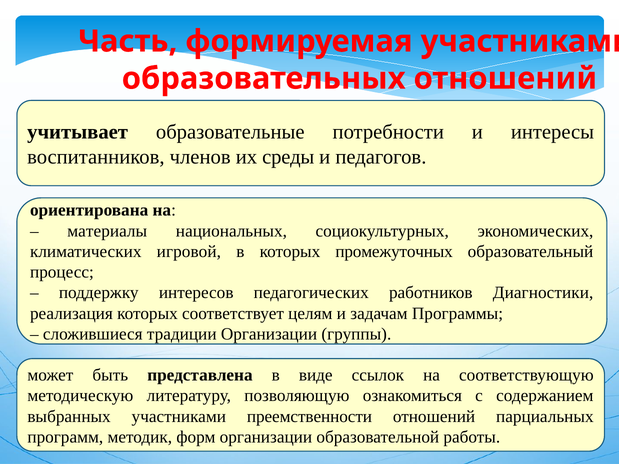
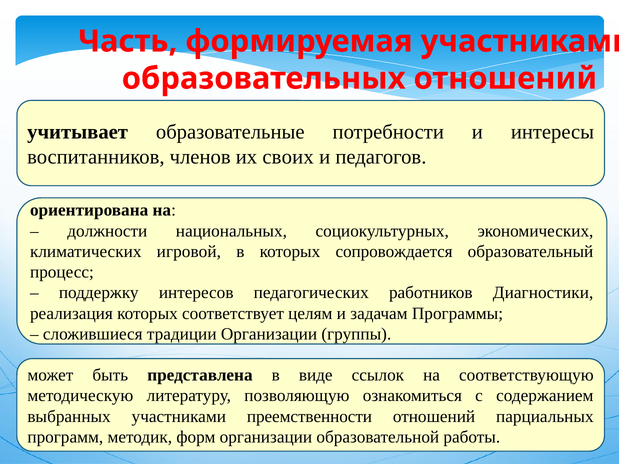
среды: среды -> своих (288, 157)
материалы: материалы -> должности (107, 231)
промежуточных: промежуточных -> сопровождается (394, 252)
